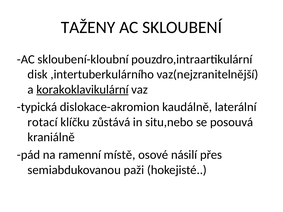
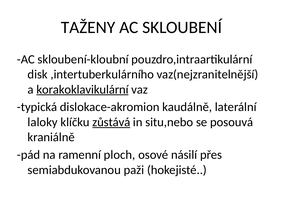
rotací: rotací -> laloky (43, 122)
zůstává underline: none -> present (111, 122)
místě: místě -> ploch (120, 155)
